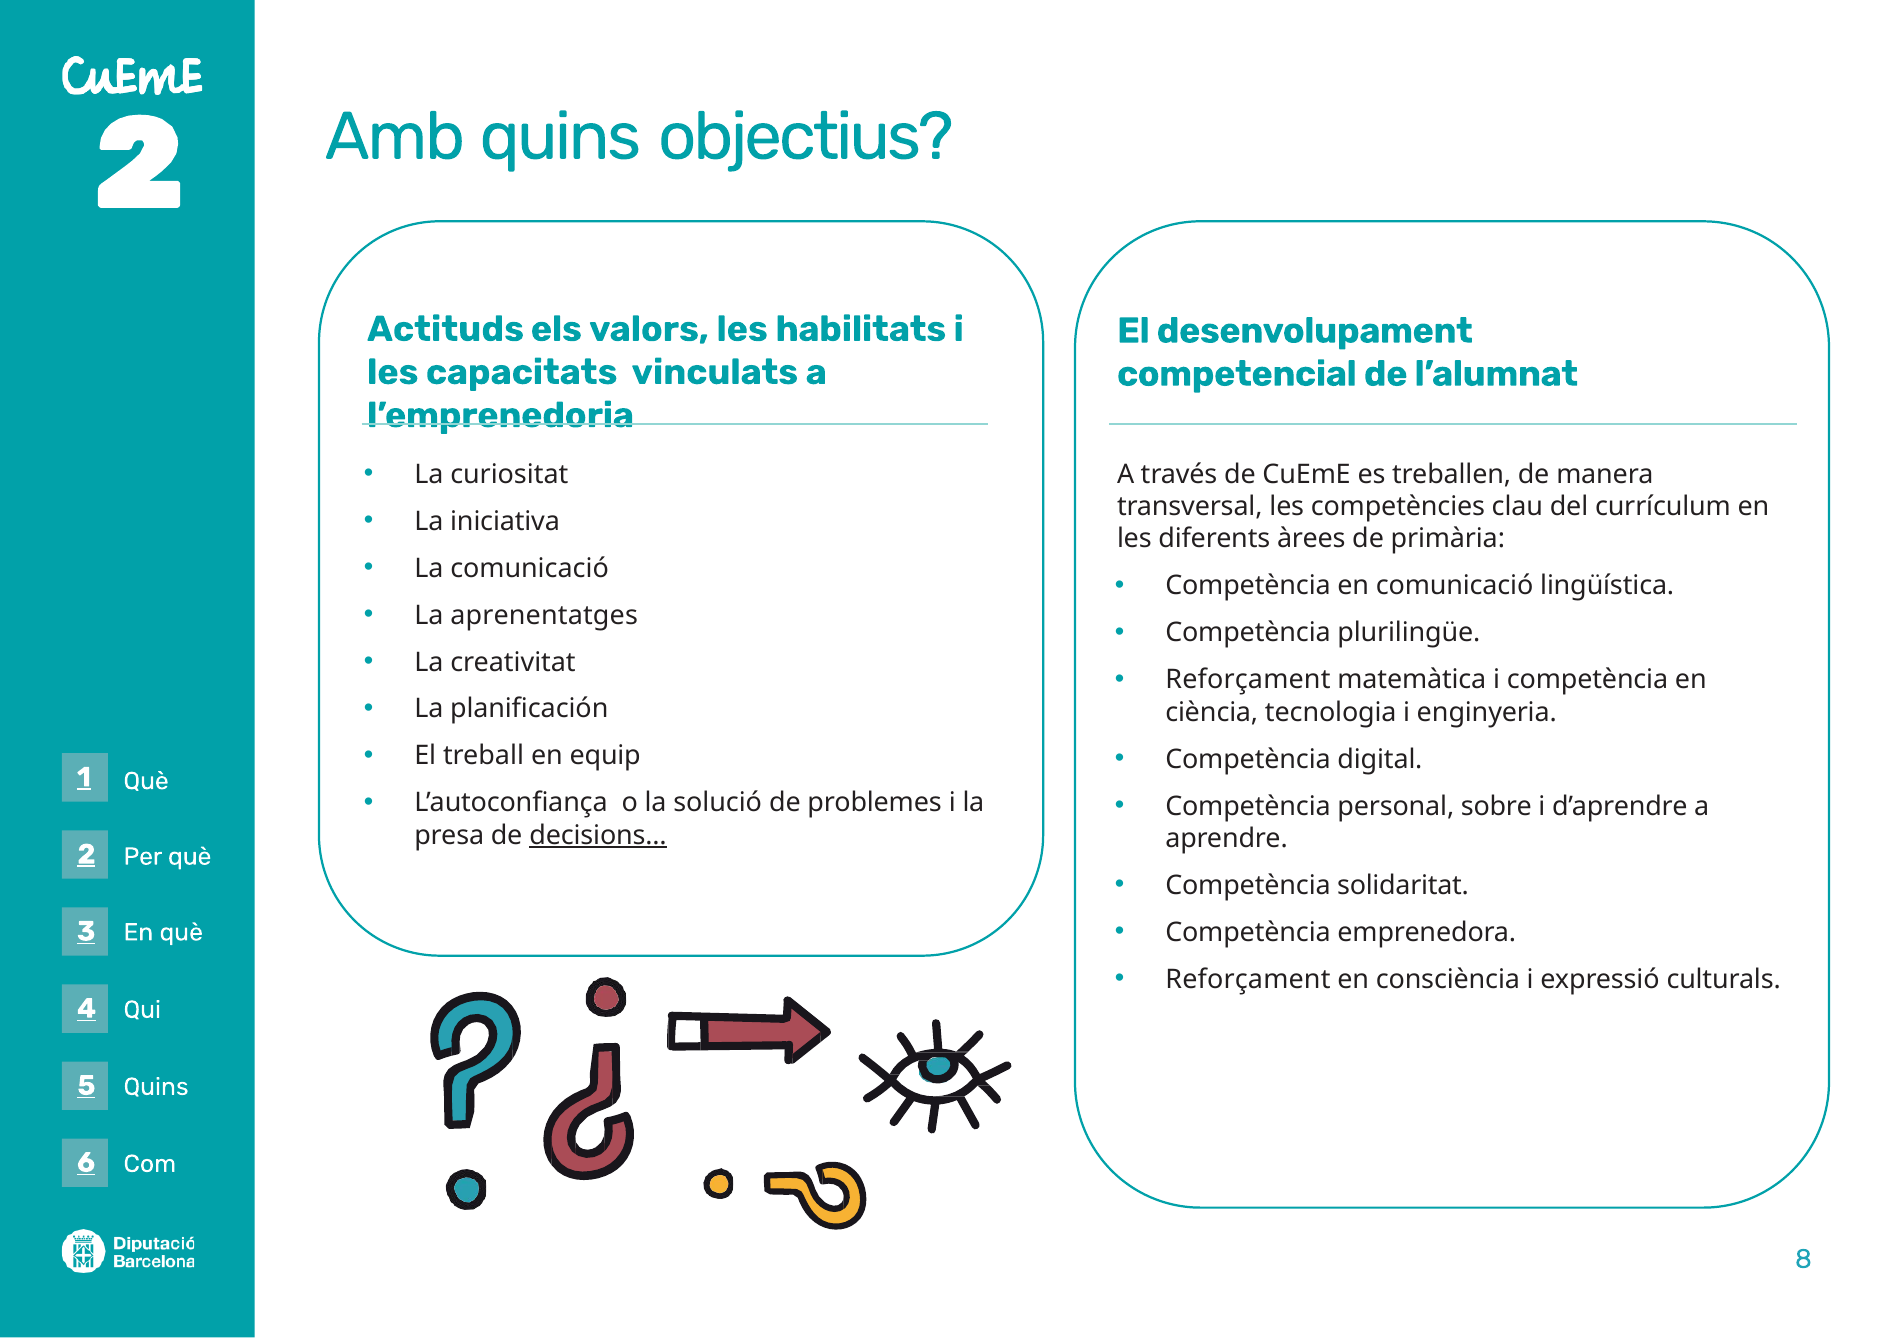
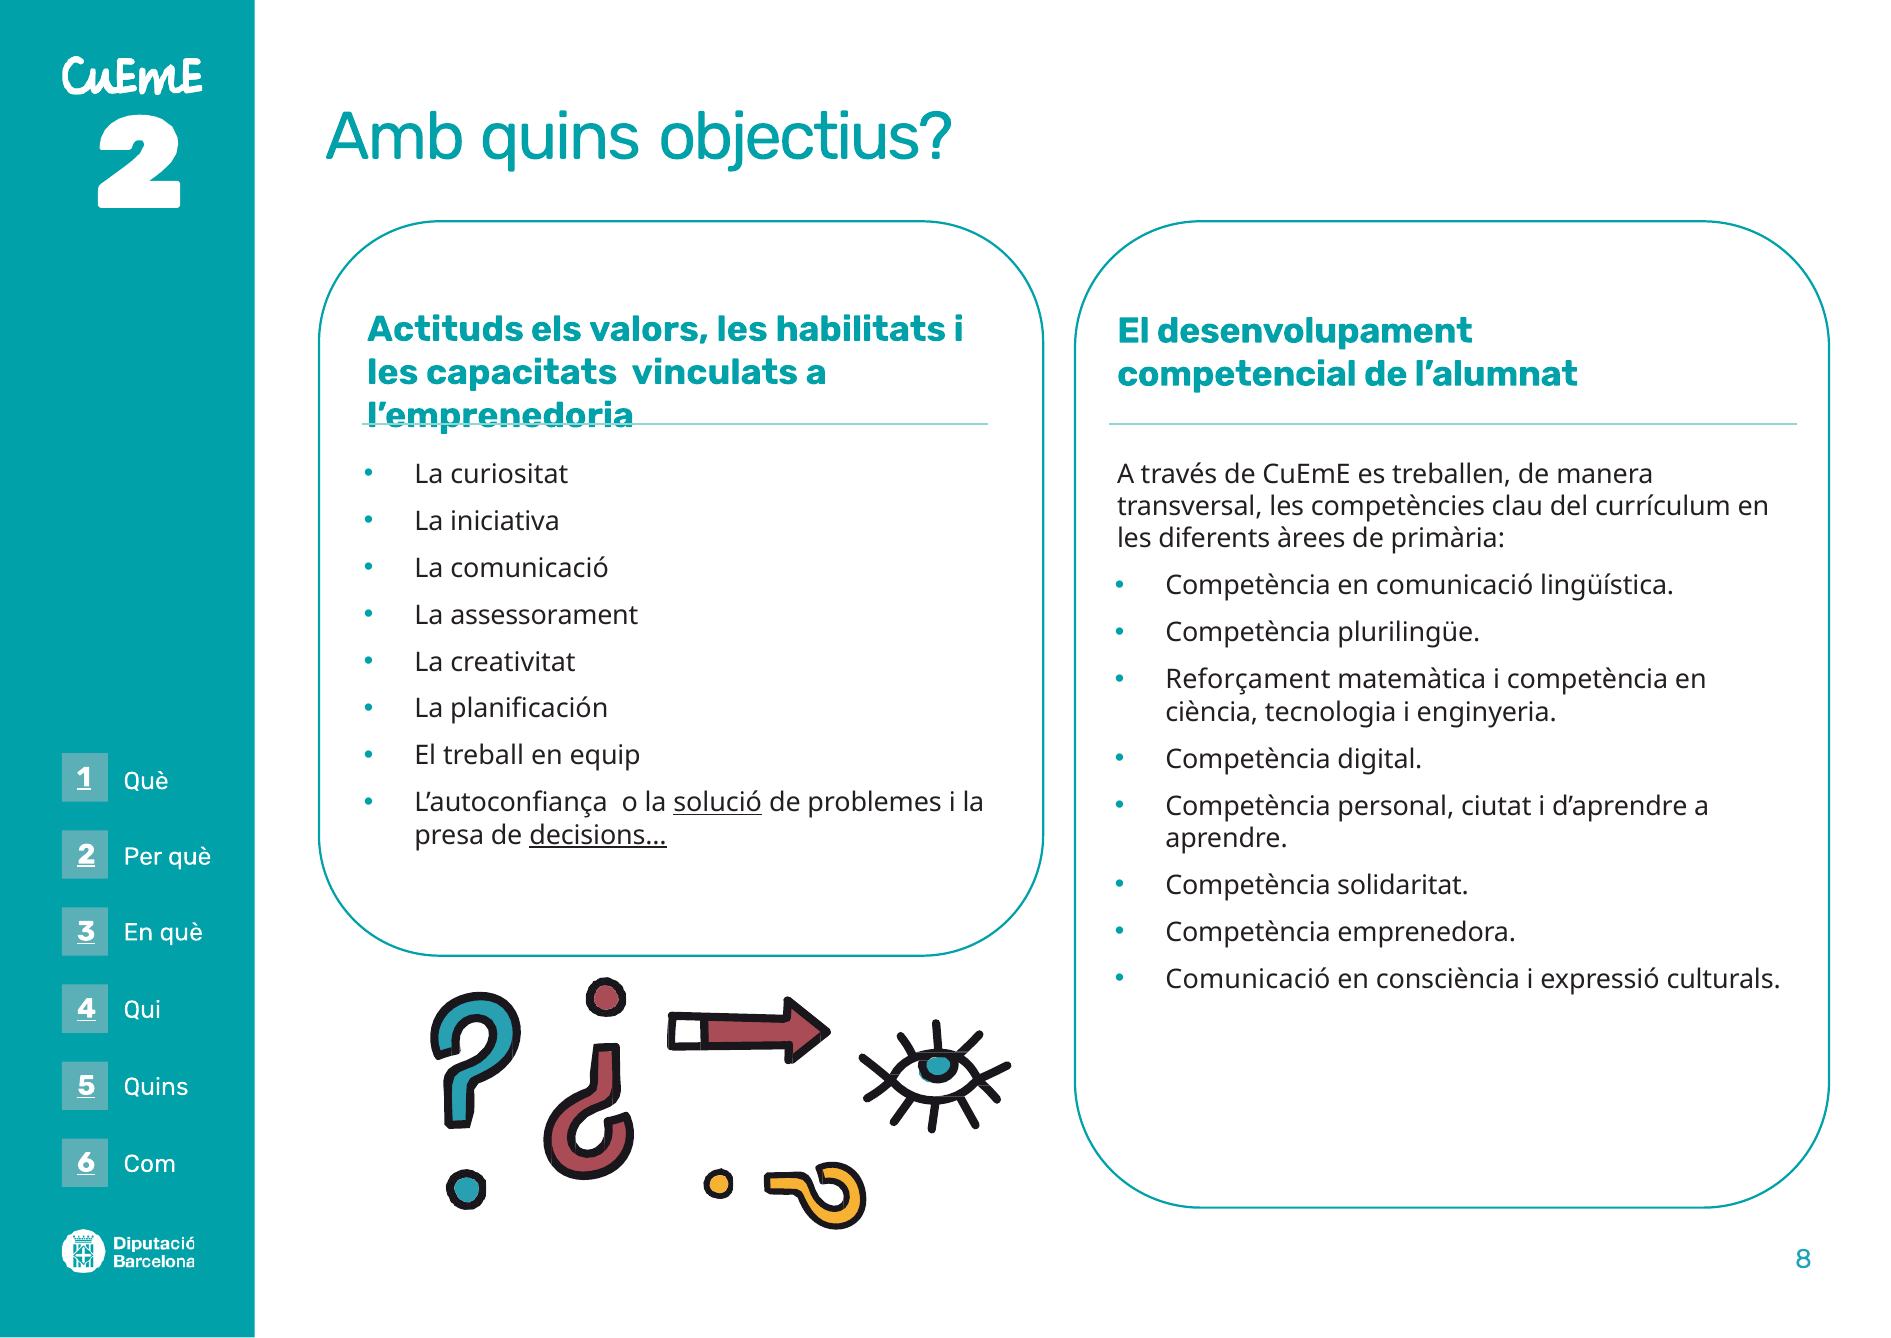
aprenentatges: aprenentatges -> assessorament (544, 615)
solució underline: none -> present (718, 803)
sobre: sobre -> ciutat (1496, 806)
Reforçament: Reforçament -> Comunicació (1248, 979)
